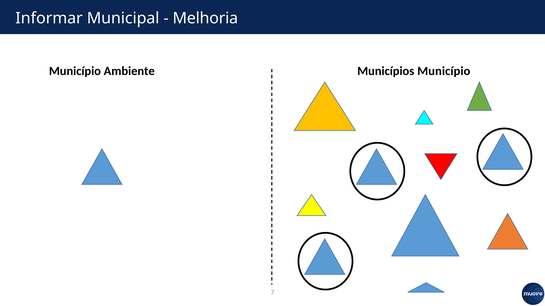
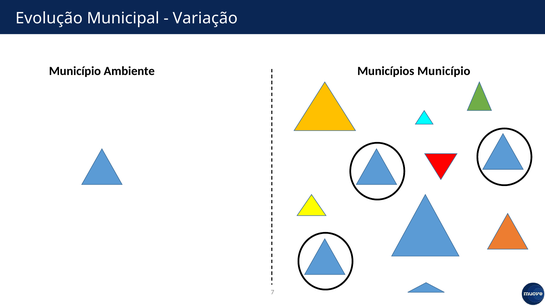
Informar: Informar -> Evolução (49, 18)
Melhoria: Melhoria -> Variação (205, 18)
